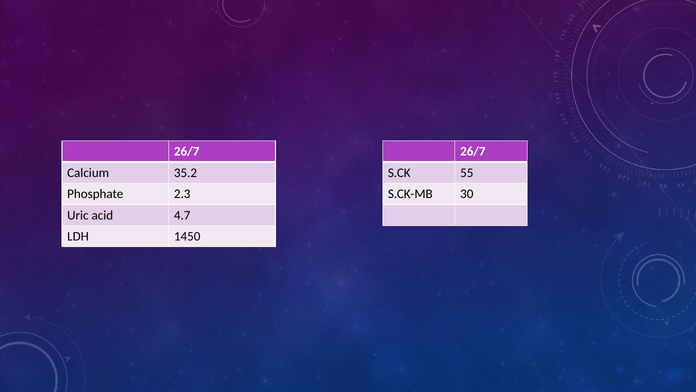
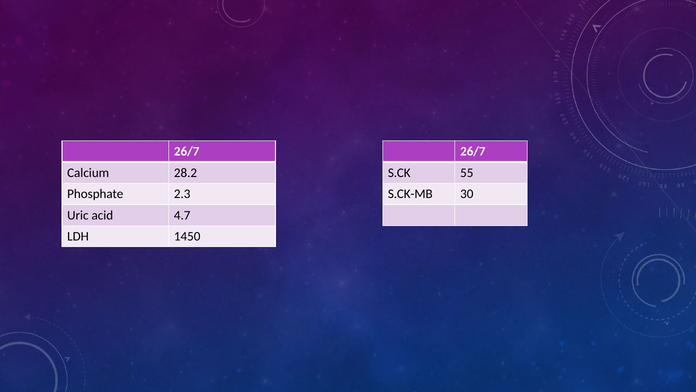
35.2: 35.2 -> 28.2 (186, 173)
